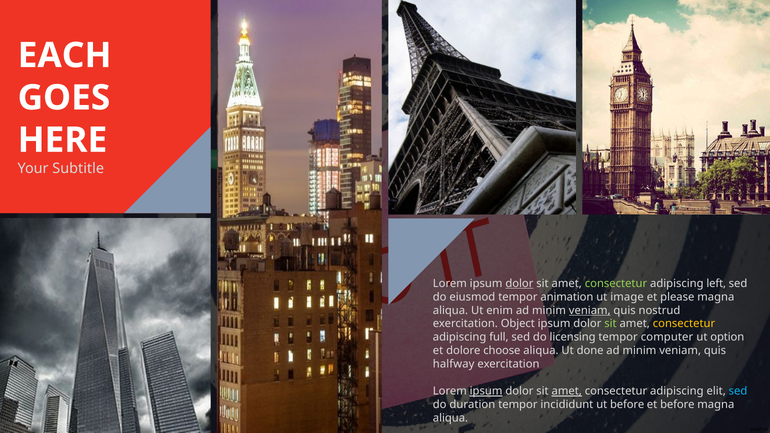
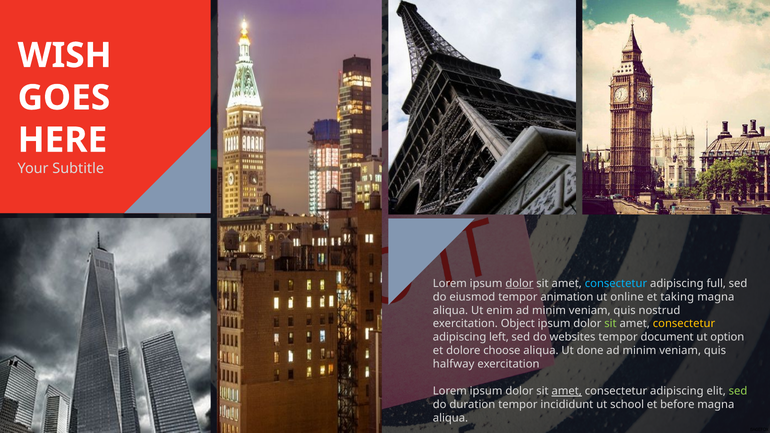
EACH: EACH -> WISH (65, 55)
consectetur colour: light green -> light blue (616, 283)
left: left -> full (716, 283)
image: image -> online (627, 297)
please: please -> taking (677, 297)
veniam underline: present -> none (590, 310)
full: full -> left (499, 337)
licensing: licensing -> websites (573, 337)
computer: computer -> document (667, 337)
ipsum underline: present -> none (486, 391)
sed colour: light blue -> light green (738, 391)
ut before: before -> school (627, 405)
